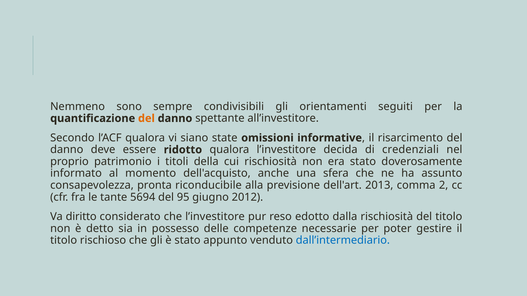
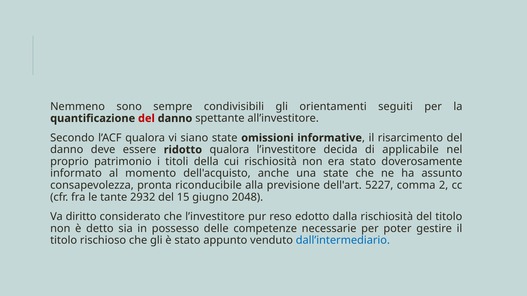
del colour: orange -> red (146, 119)
credenziali: credenziali -> applicabile (411, 150)
una sfera: sfera -> state (336, 174)
2013: 2013 -> 5227 (379, 185)
5694: 5694 -> 2932 (143, 197)
95: 95 -> 15 (183, 197)
2012: 2012 -> 2048 (247, 197)
